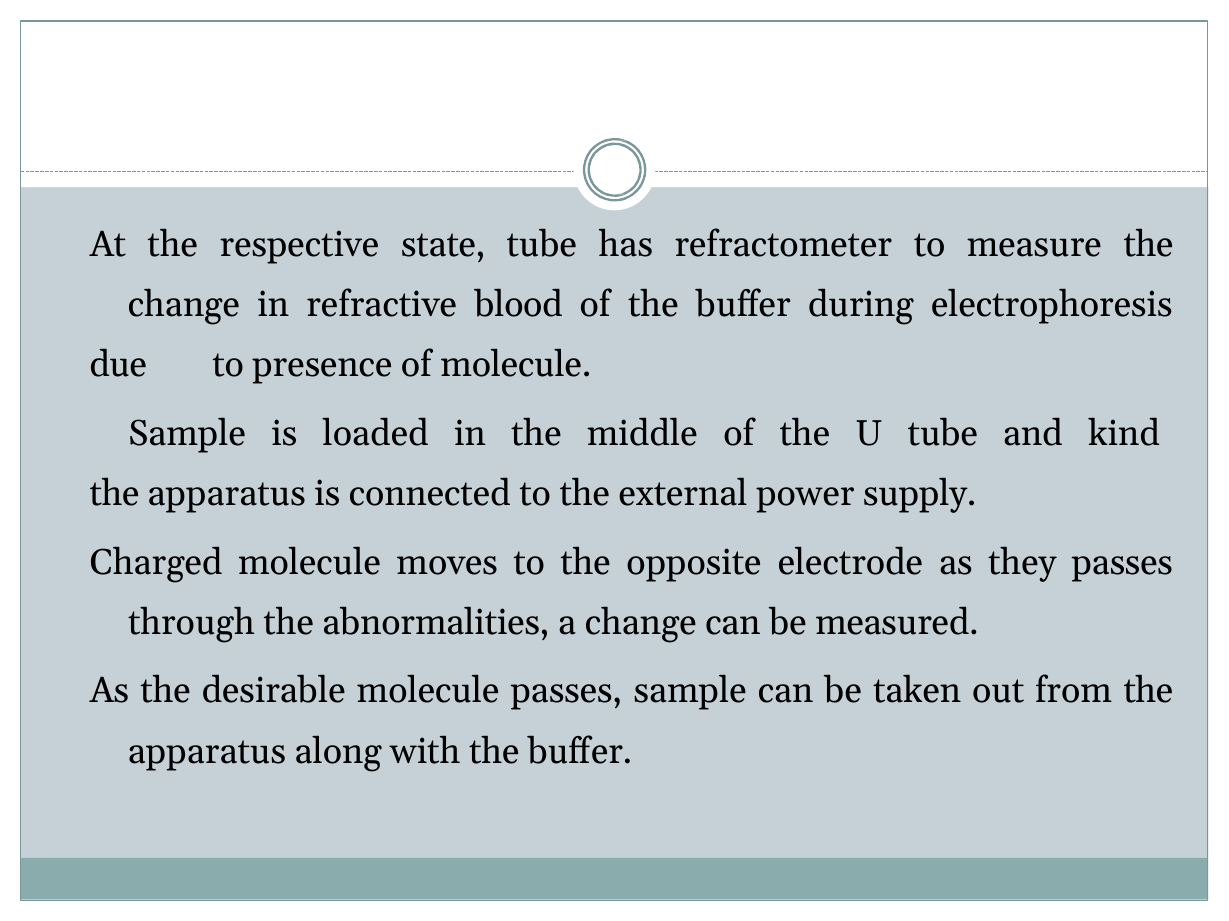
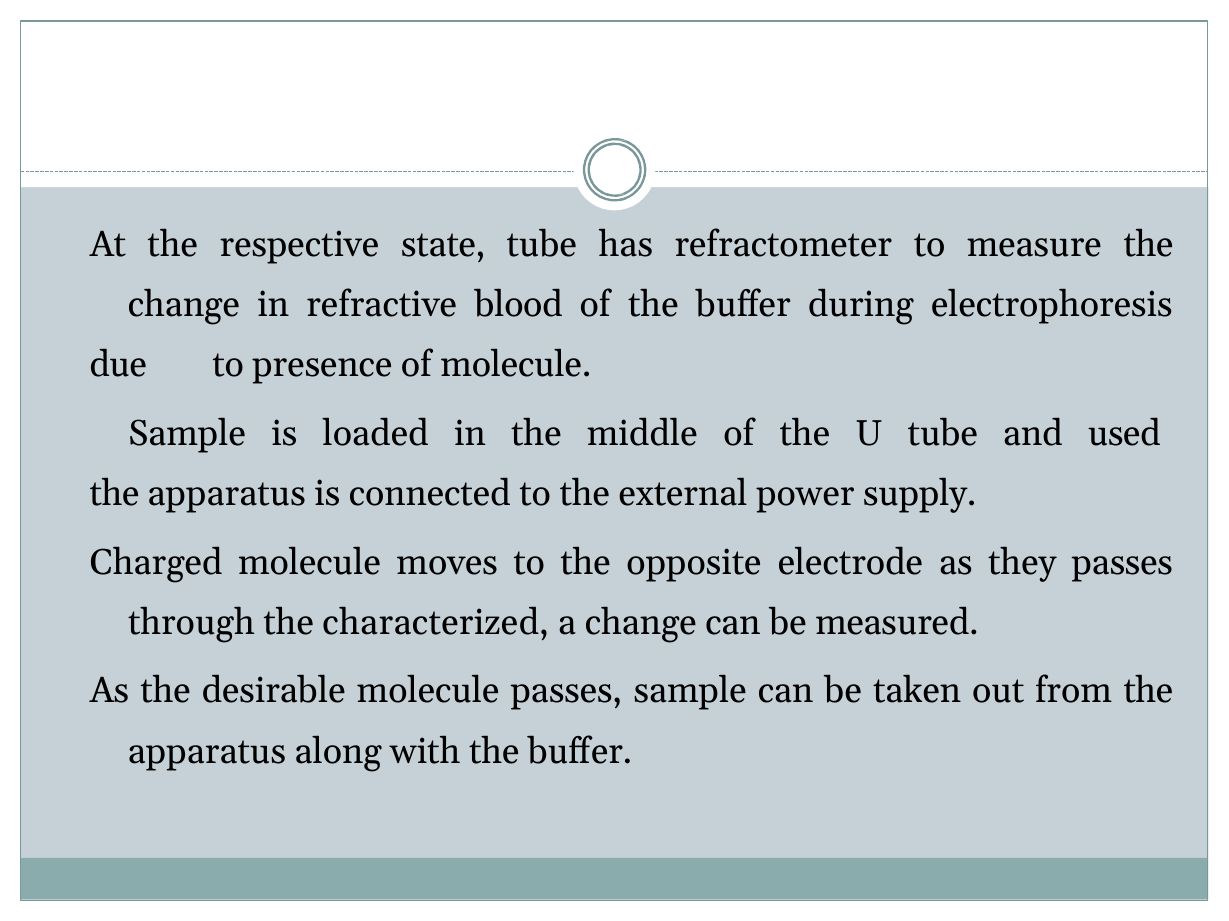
kind: kind -> used (1124, 434)
abnormalities: abnormalities -> characterized (436, 623)
